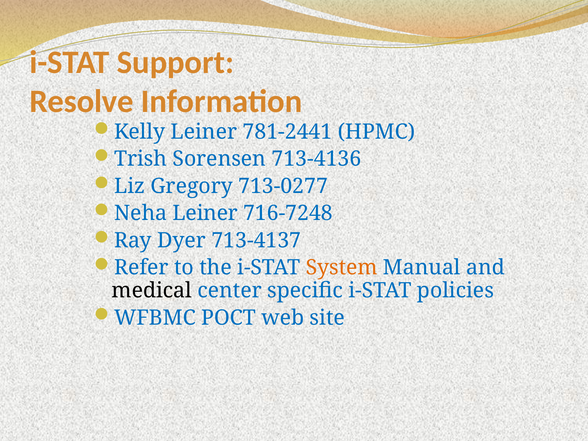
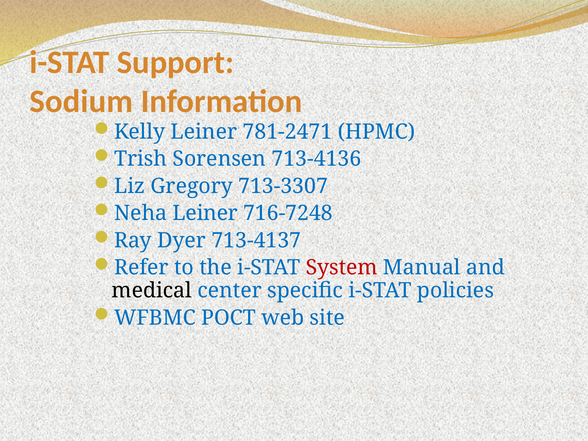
Resolve: Resolve -> Sodium (81, 101)
781-2441: 781-2441 -> 781-2471 (287, 132)
713-0277: 713-0277 -> 713-3307 (283, 186)
System colour: orange -> red (342, 268)
